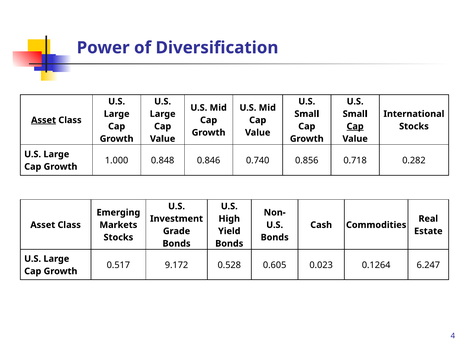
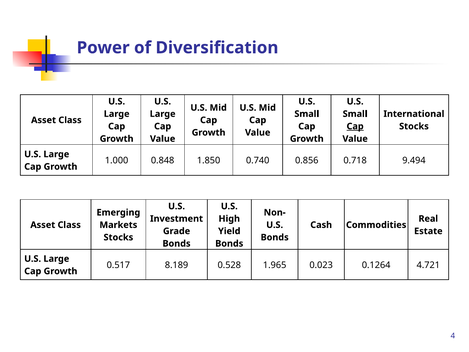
Asset underline: present -> none (44, 120)
0.846: 0.846 -> 1.850 (209, 160)
0.282: 0.282 -> 9.494 (414, 160)
9.172: 9.172 -> 8.189 (177, 265)
0.605: 0.605 -> 1.965 (275, 265)
6.247: 6.247 -> 4.721 (428, 265)
